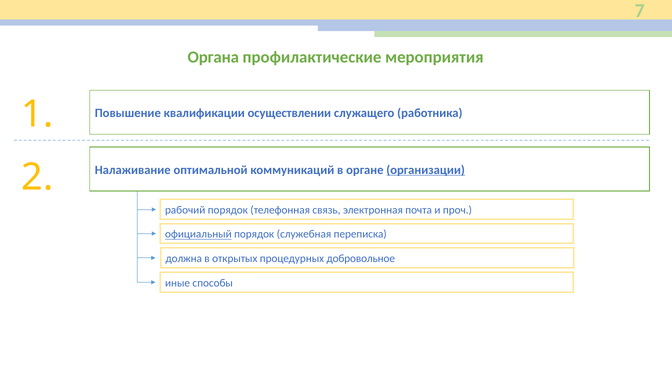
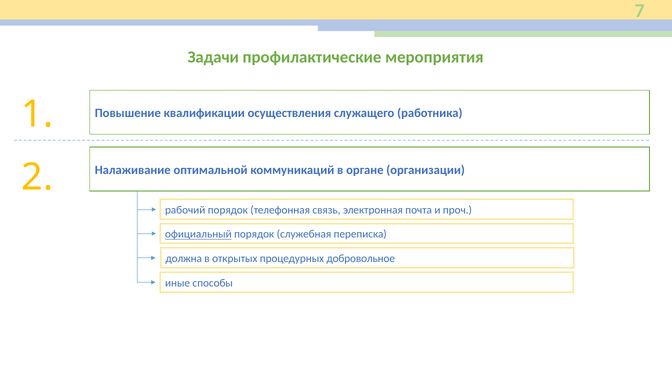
Органа: Органа -> Задачи (213, 57)
осуществлении: осуществлении -> осуществления (289, 113)
организации underline: present -> none (426, 170)
